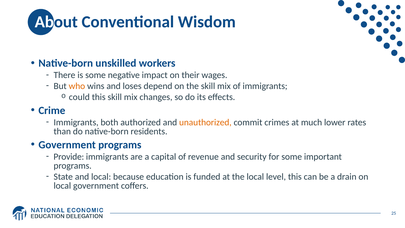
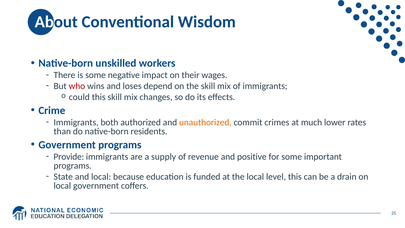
who colour: orange -> red (77, 86)
capital: capital -> supply (164, 157)
security: security -> positive (252, 157)
